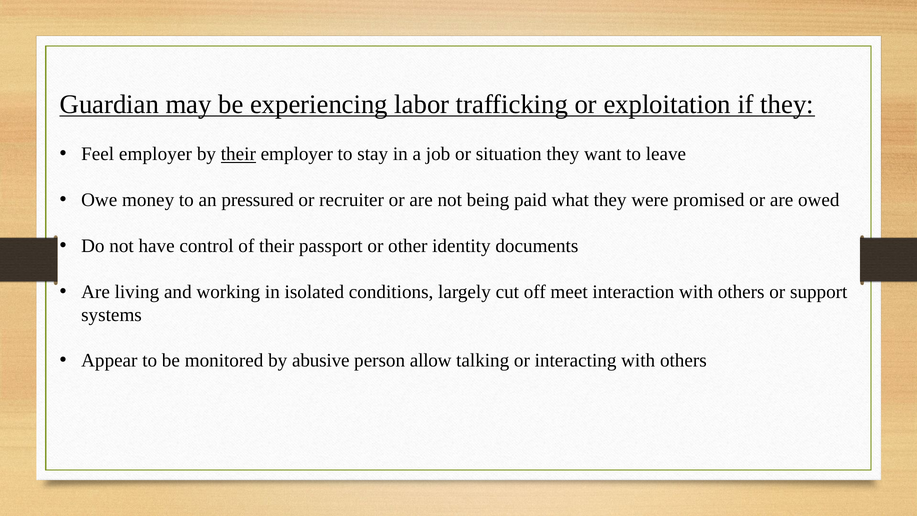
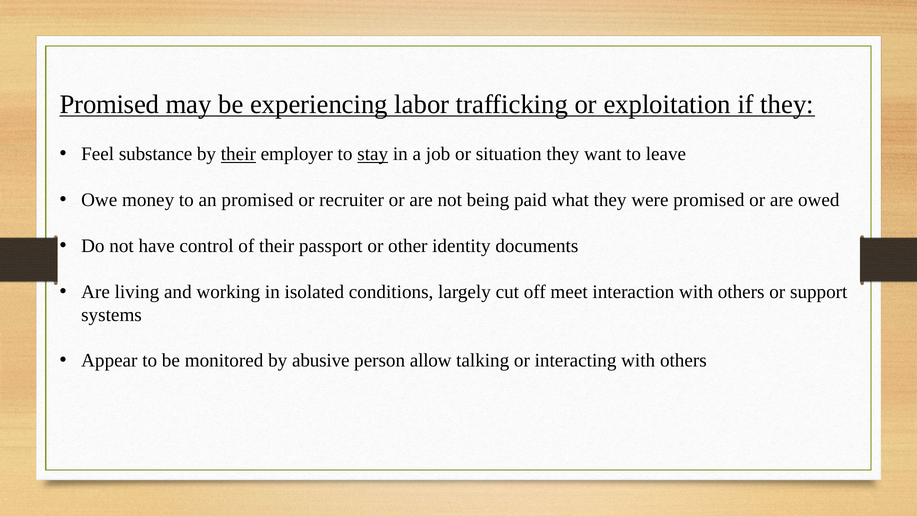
Guardian: Guardian -> Promised (109, 104)
Feel employer: employer -> substance (156, 154)
stay underline: none -> present (373, 154)
an pressured: pressured -> promised (257, 200)
